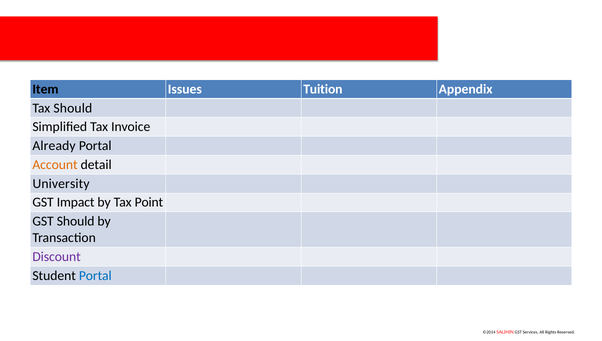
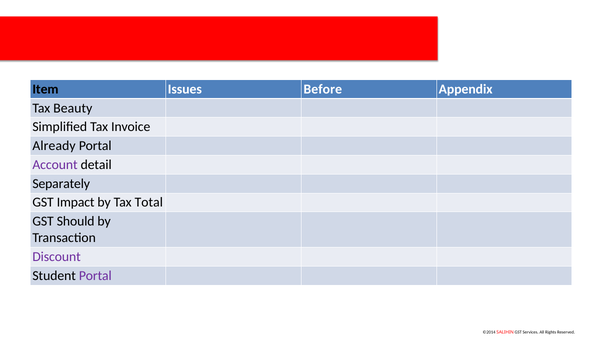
Tuition: Tuition -> Before (323, 89)
Tax Should: Should -> Beauty (73, 108)
Account colour: orange -> purple (55, 165)
University: University -> Separately (61, 184)
Point: Point -> Total (149, 203)
Portal colour: blue -> purple (95, 276)
